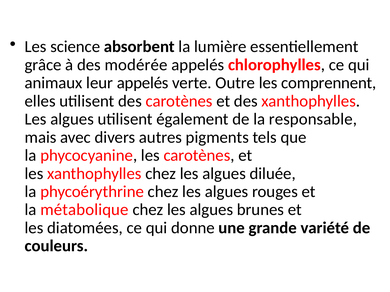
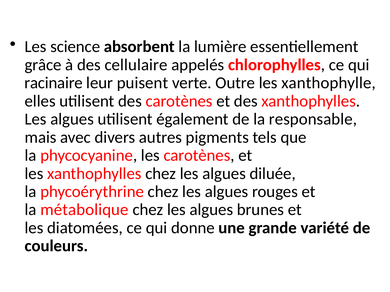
modérée: modérée -> cellulaire (136, 65)
animaux: animaux -> racinaire (54, 83)
leur appelés: appelés -> puisent (143, 83)
comprennent: comprennent -> xanthophylle (329, 83)
